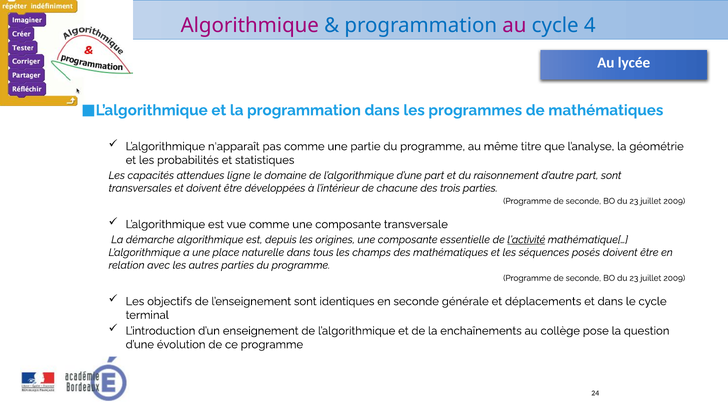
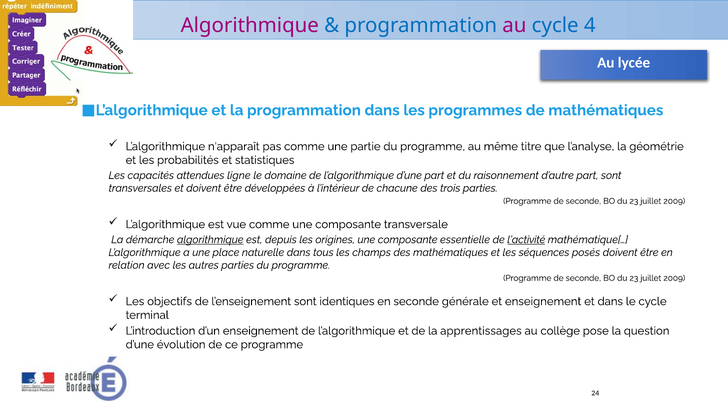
algorithmique underline: none -> present (210, 239)
et déplacements: déplacements -> enseignement (543, 301)
enchaînements: enchaînements -> apprentissages (481, 330)
